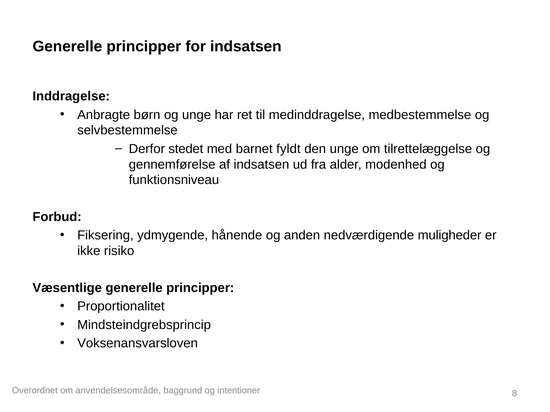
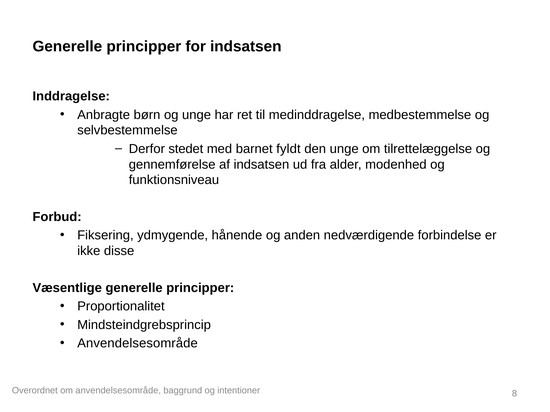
muligheder: muligheder -> forbindelse (450, 236)
risiko: risiko -> disse (119, 251)
Voksenansvarsloven: Voksenansvarsloven -> Anvendelsesområde (138, 344)
